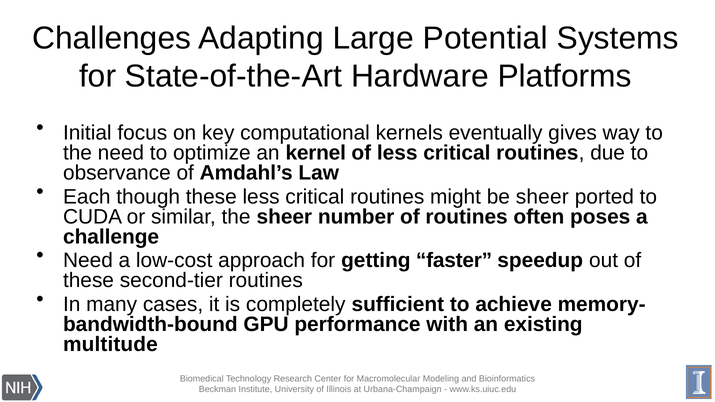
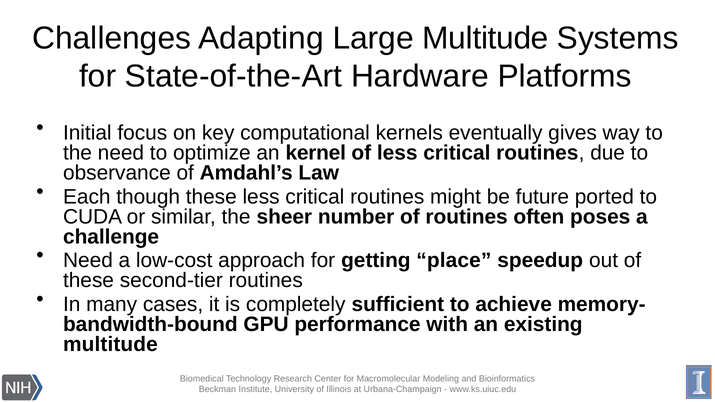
Large Potential: Potential -> Multitude (485, 38)
be sheer: sheer -> future (542, 197)
faster: faster -> place (454, 261)
